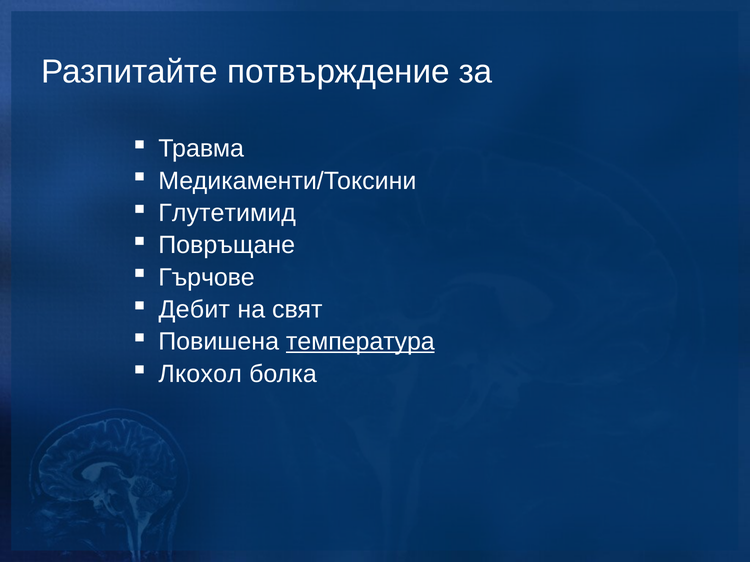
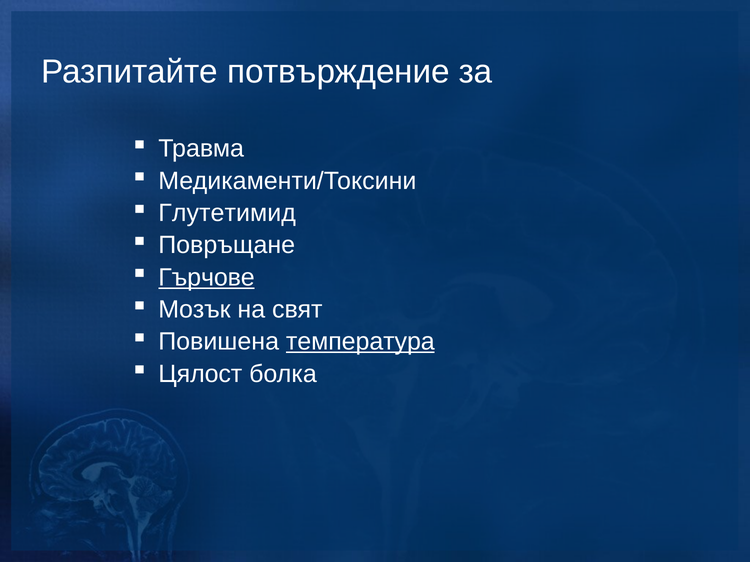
Гърчове underline: none -> present (207, 278)
Дебит: Дебит -> Мозък (194, 310)
Лкохол: Лкохол -> Цялост (200, 374)
